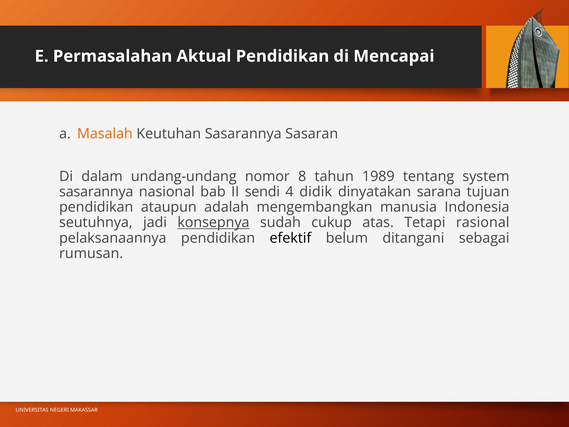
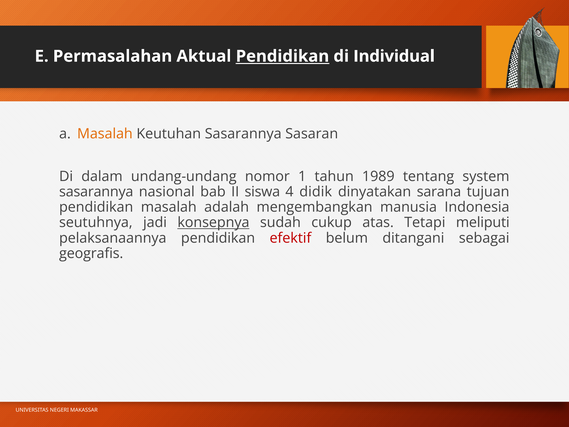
Pendidikan underline: none -> present (282, 56)
Mencapai: Mencapai -> Individual (394, 56)
8: 8 -> 1 (302, 176)
sendi: sendi -> siswa (262, 192)
pendidikan ataupun: ataupun -> masalah (169, 207)
rasional: rasional -> meliputi (483, 222)
efektif colour: black -> red (290, 238)
rumusan: rumusan -> geografis (91, 253)
